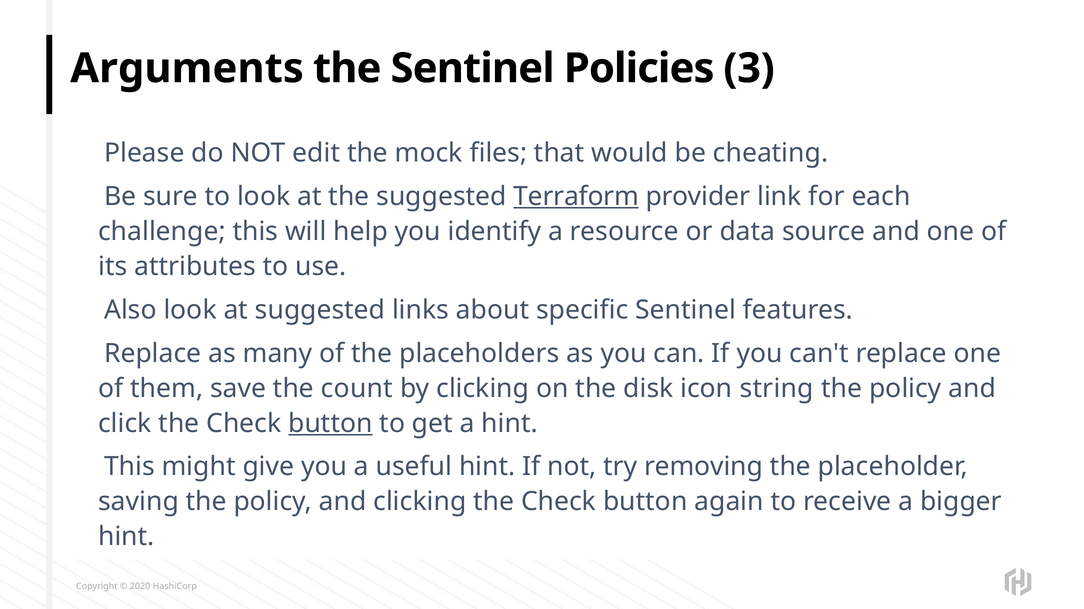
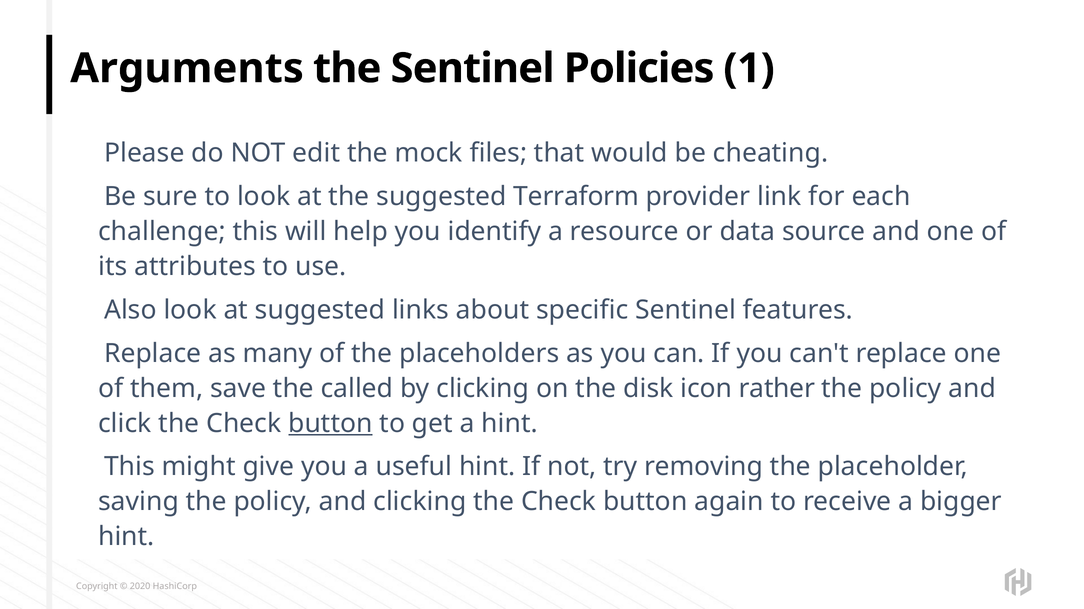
3: 3 -> 1 (749, 69)
Terraform underline: present -> none (576, 197)
count: count -> called (357, 389)
string: string -> rather (777, 389)
